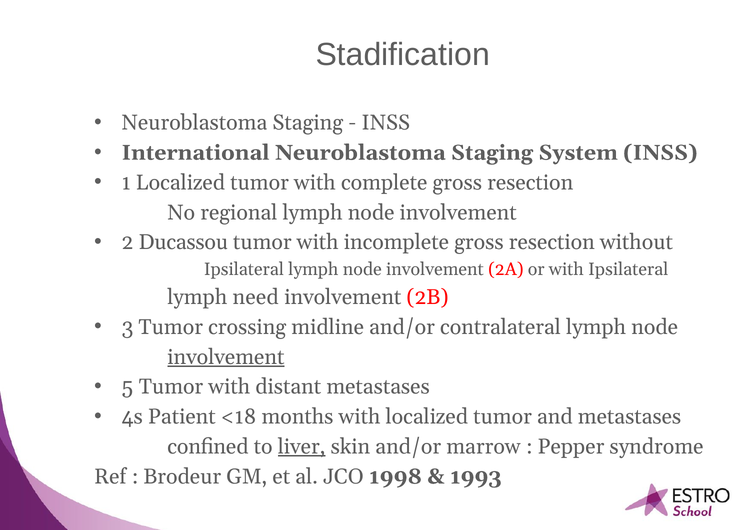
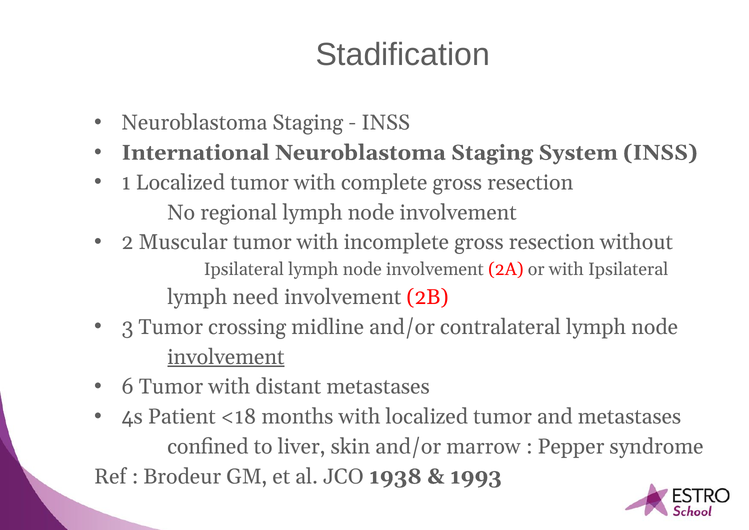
Ducassou: Ducassou -> Muscular (183, 242)
5: 5 -> 6 (128, 387)
liver underline: present -> none (302, 447)
1998: 1998 -> 1938 (396, 477)
